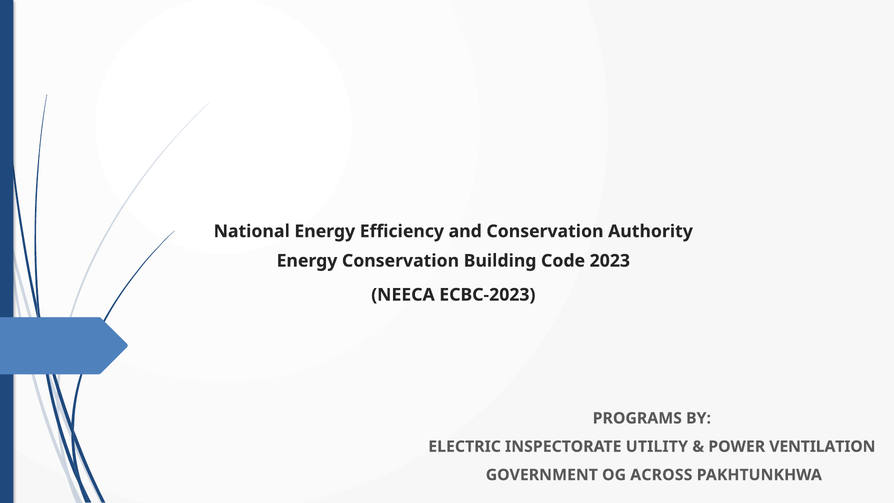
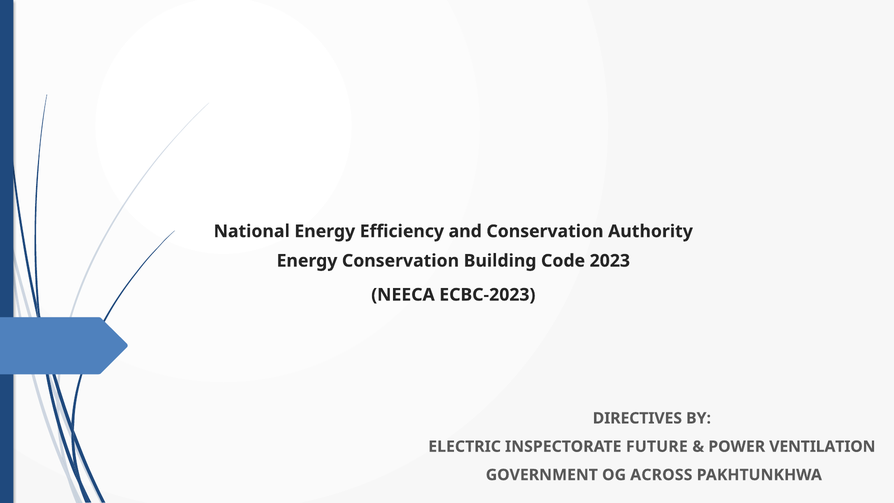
PROGRAMS: PROGRAMS -> DIRECTIVES (637, 418)
UTILITY: UTILITY -> FUTURE (657, 446)
